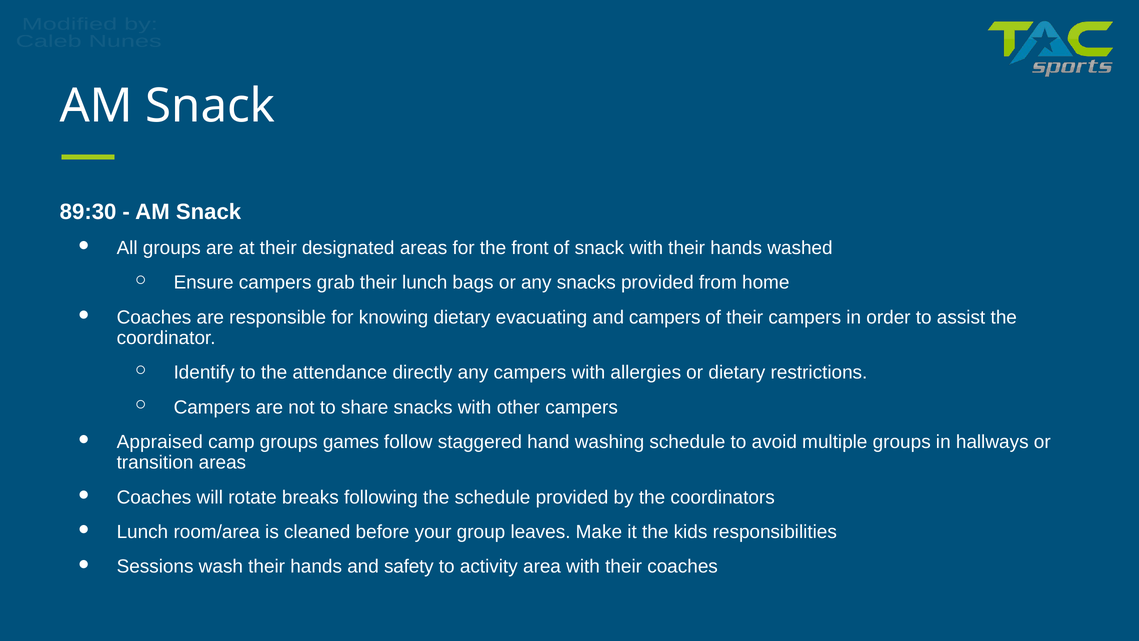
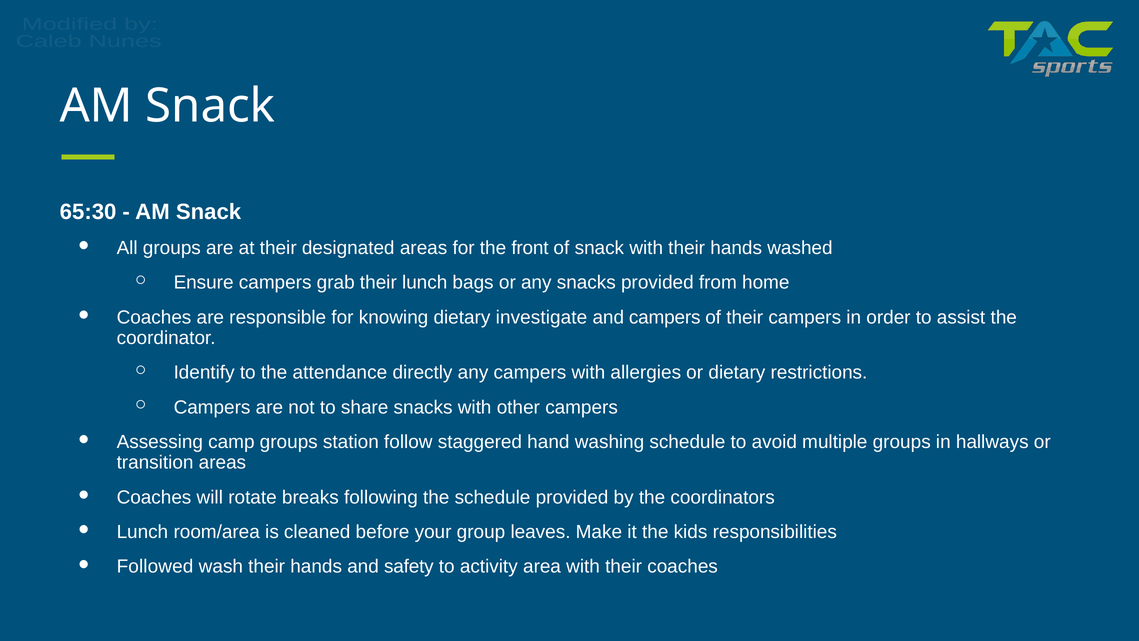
89:30: 89:30 -> 65:30 (88, 212)
evacuating: evacuating -> investigate (541, 317)
Appraised: Appraised -> Assessing (160, 442)
games: games -> station (351, 442)
Sessions: Sessions -> Followed (155, 566)
